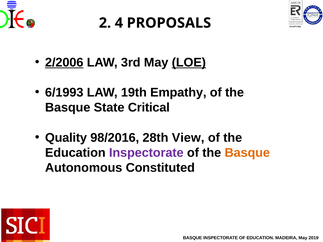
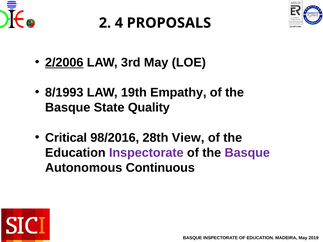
LOE underline: present -> none (189, 62)
6/1993: 6/1993 -> 8/1993 (64, 93)
Critical: Critical -> Quality (149, 108)
Quality: Quality -> Critical (66, 138)
Basque colour: orange -> purple (247, 153)
Constituted: Constituted -> Continuous (160, 168)
